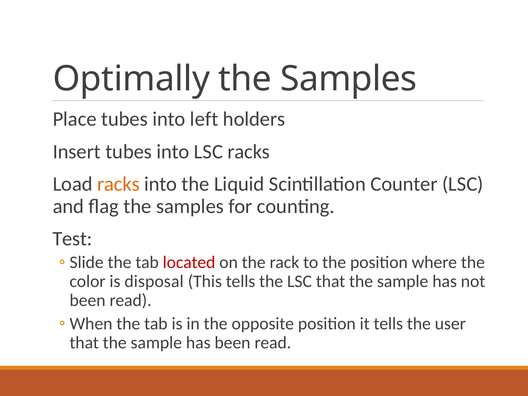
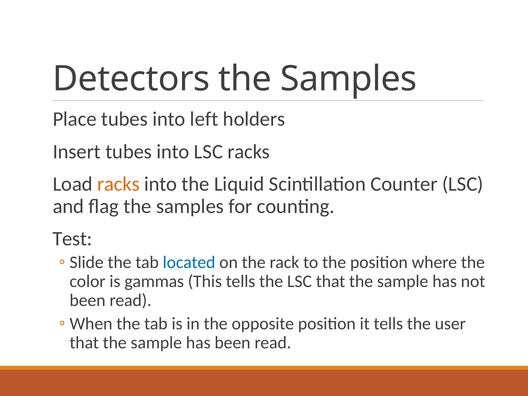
Optimally: Optimally -> Detectors (131, 79)
located colour: red -> blue (189, 262)
disposal: disposal -> gammas (154, 281)
